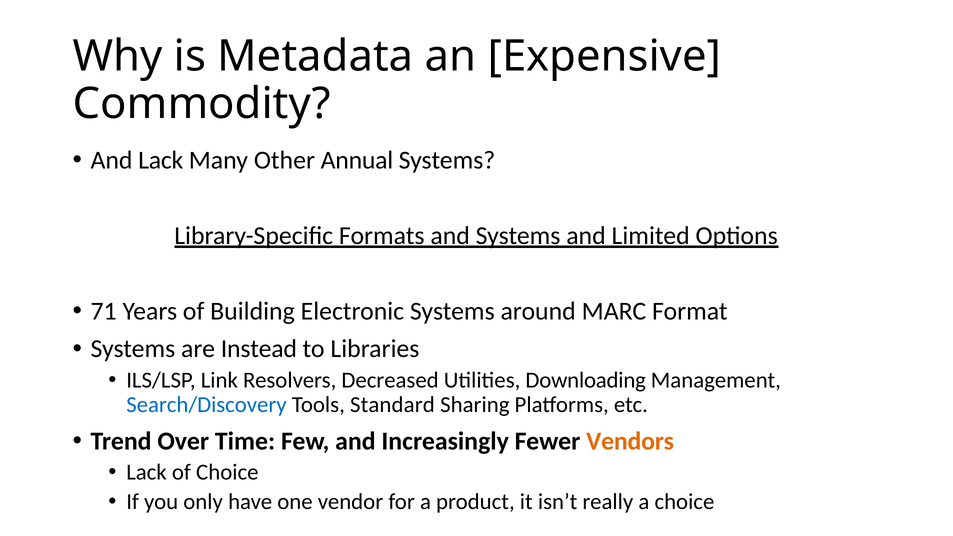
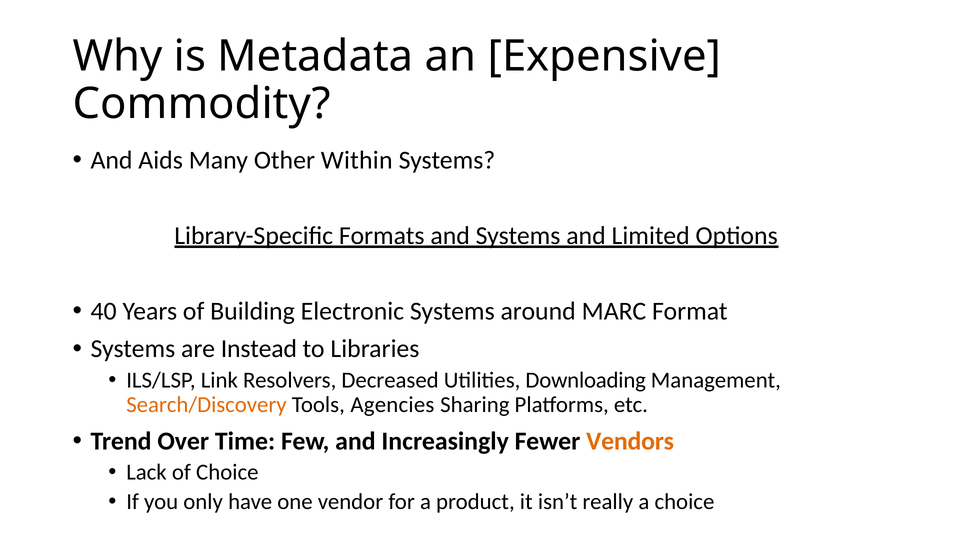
And Lack: Lack -> Aids (161, 160)
Annual: Annual -> Within (357, 160)
71: 71 -> 40 (104, 311)
Search/Discovery colour: blue -> orange (206, 405)
Standard: Standard -> Agencies (392, 405)
